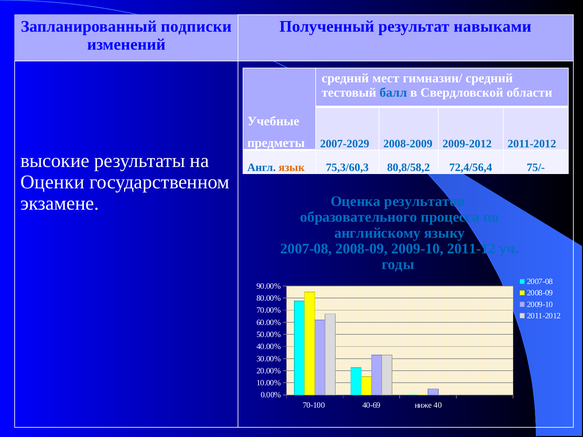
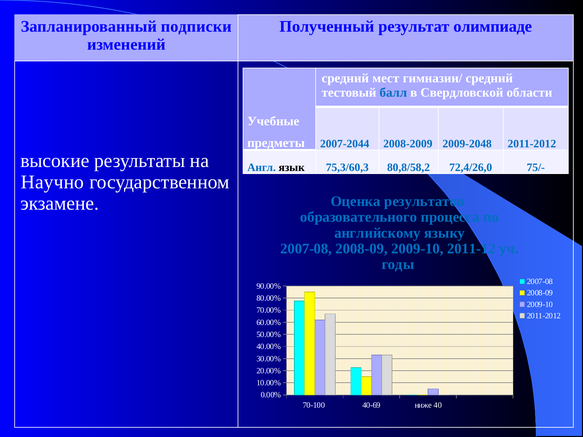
навыками: навыками -> олимпиаде (493, 27)
2007-2029: 2007-2029 -> 2007-2044 (345, 144)
2009-2012: 2009-2012 -> 2009-2048 (467, 144)
язык colour: orange -> black (292, 168)
72,4/56,4: 72,4/56,4 -> 72,4/26,0 (471, 168)
Оценки: Оценки -> Научно (52, 182)
